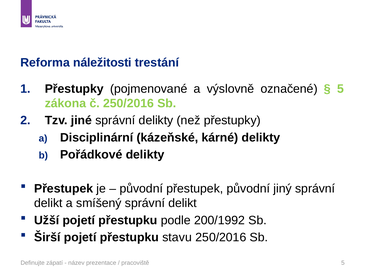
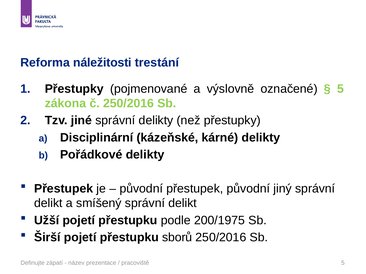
200/1992: 200/1992 -> 200/1975 (220, 221)
stavu: stavu -> sborů (177, 238)
